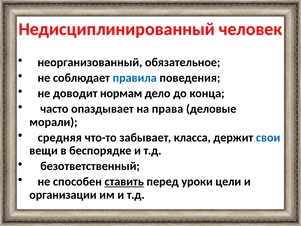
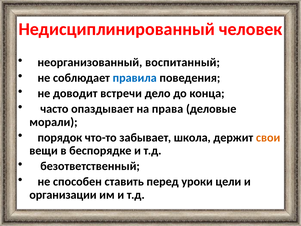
обязательное: обязательное -> воспитанный (183, 62)
нормам: нормам -> встречи (121, 93)
средняя: средняя -> порядок (60, 137)
класса: класса -> школа (192, 137)
свои colour: blue -> orange (268, 137)
ставить underline: present -> none (124, 181)
